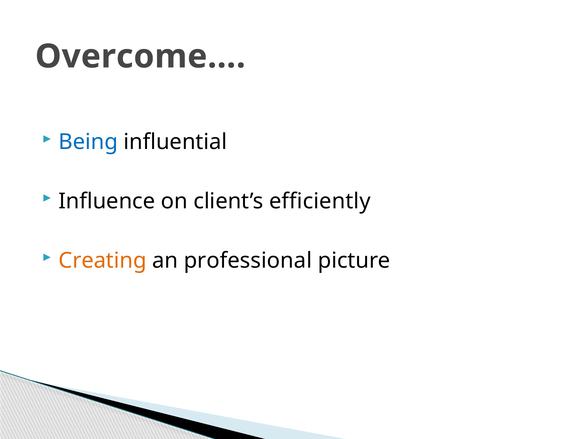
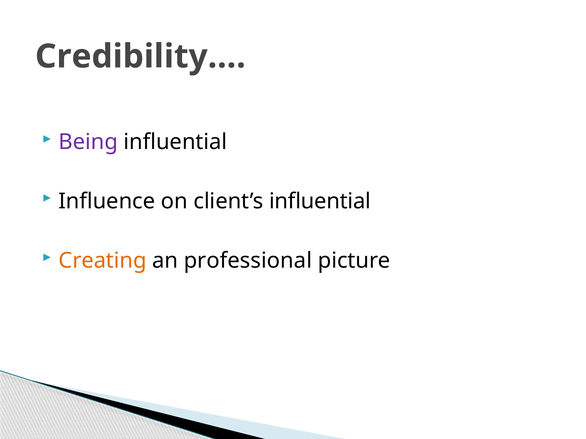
Overcome…: Overcome… -> Credibility… (140, 57)
Being colour: blue -> purple (88, 142)
client’s efficiently: efficiently -> influential (320, 201)
